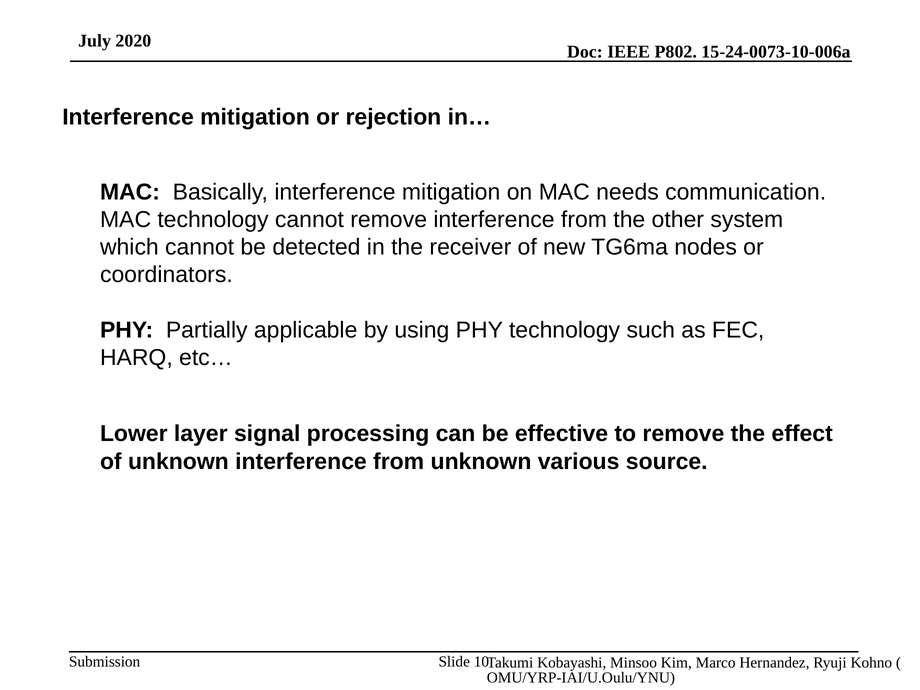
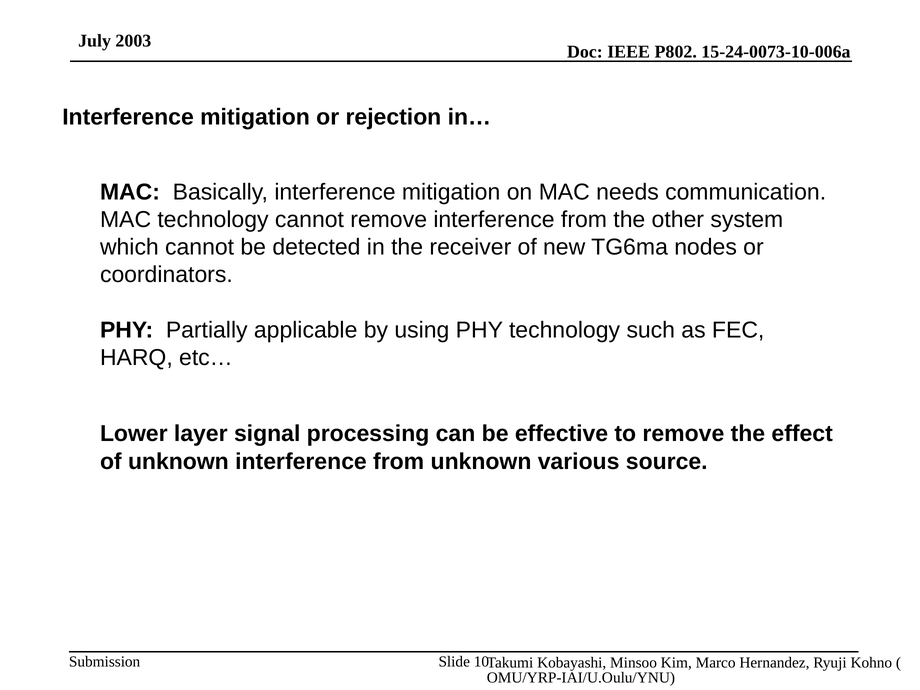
2020: 2020 -> 2003 (133, 41)
